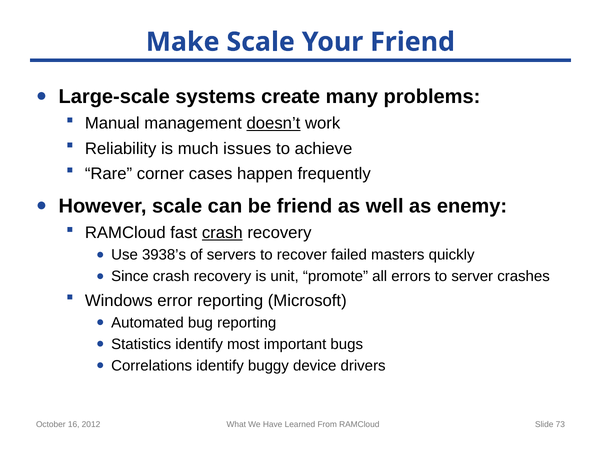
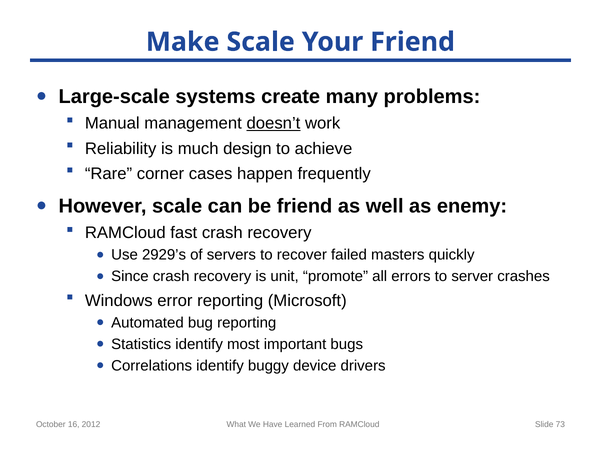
issues: issues -> design (247, 148)
crash underline: present -> none (222, 233)
3938’s: 3938’s -> 2929’s (164, 255)
